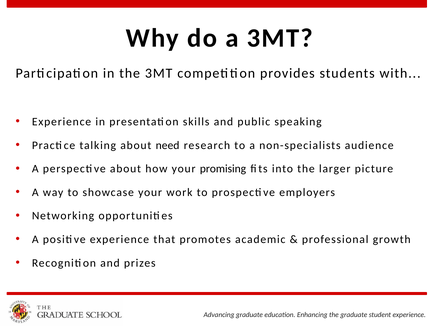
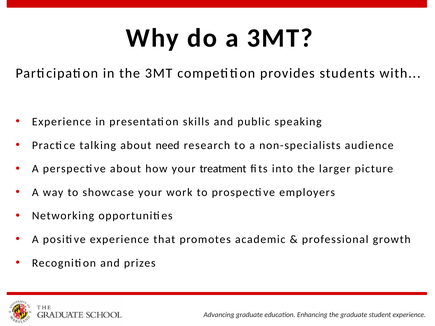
promising: promising -> treatment (223, 169)
